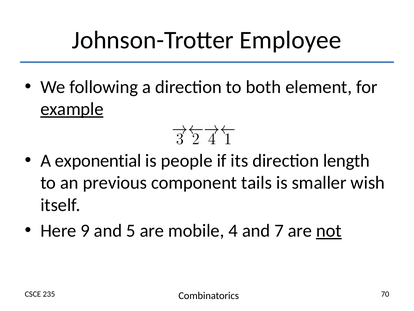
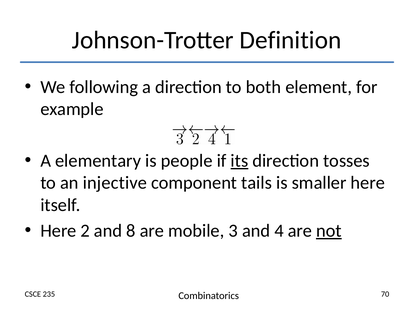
Employee: Employee -> Definition (290, 40)
example underline: present -> none (72, 109)
exponential: exponential -> elementary (98, 160)
its underline: none -> present (239, 160)
length: length -> tosses (346, 160)
previous: previous -> injective (115, 183)
smaller wish: wish -> here (368, 183)
9: 9 -> 2 (85, 230)
5: 5 -> 8 (131, 230)
4: 4 -> 3 (233, 230)
7: 7 -> 4 (279, 230)
